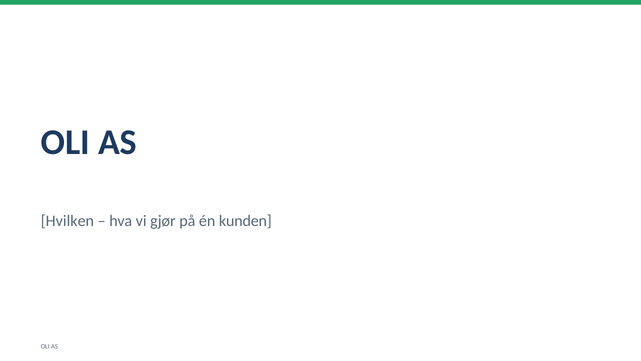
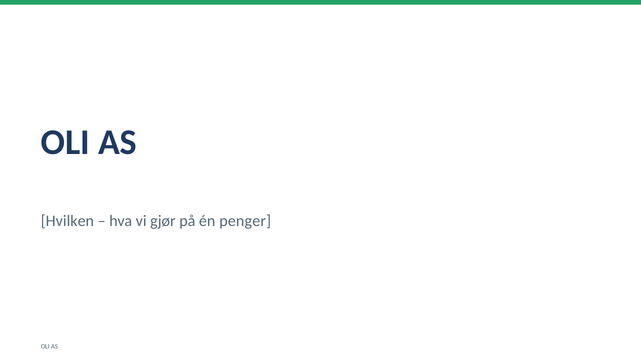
kunden: kunden -> penger (245, 221)
